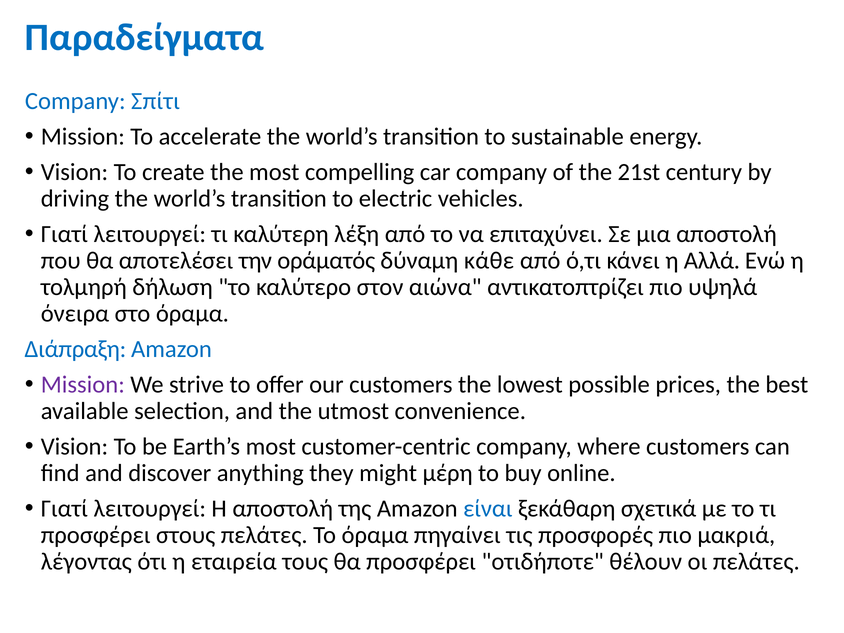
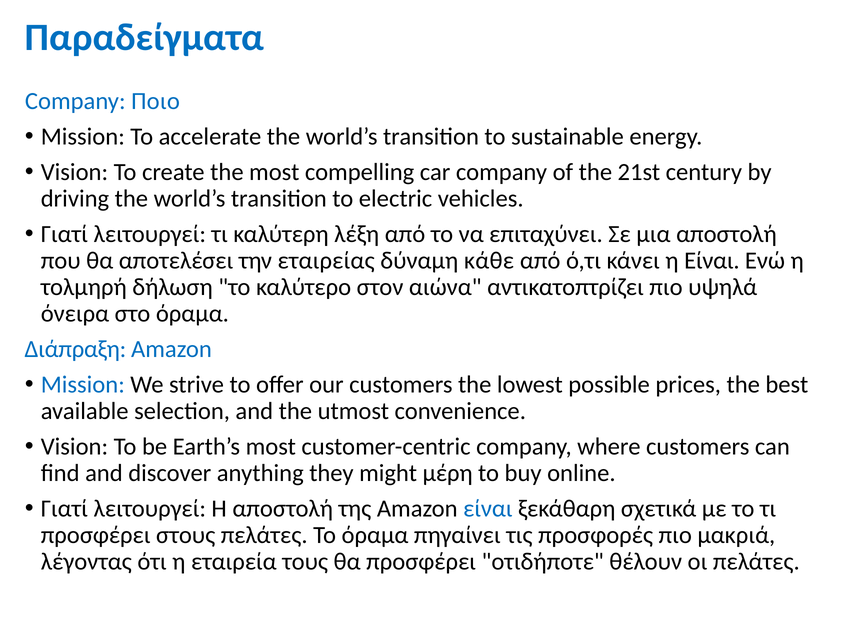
Σπίτι: Σπίτι -> Ποιο (156, 101)
οράματός: οράματός -> εταιρείας (326, 260)
η Αλλά: Αλλά -> Είναι (712, 260)
Mission colour: purple -> blue (83, 384)
